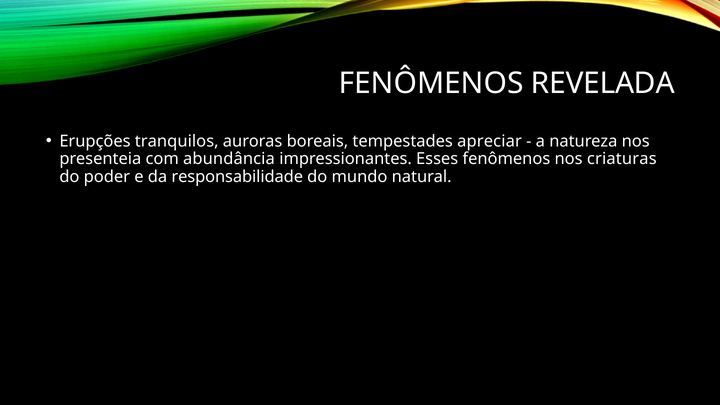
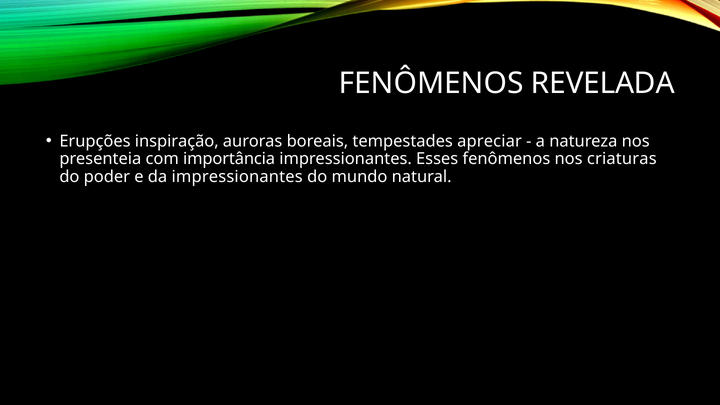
tranquilos: tranquilos -> inspiração (177, 141)
abundância: abundância -> importância (229, 159)
da responsabilidade: responsabilidade -> impressionantes (237, 177)
